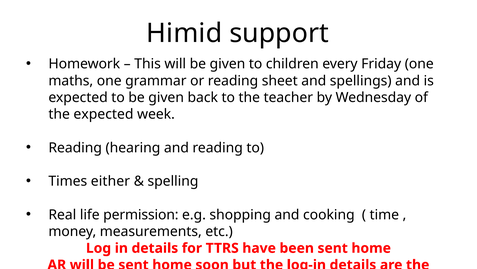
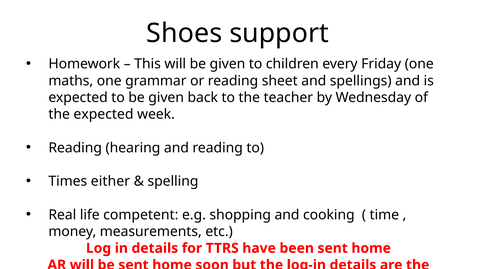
Himid: Himid -> Shoes (184, 33)
permission: permission -> competent (141, 214)
